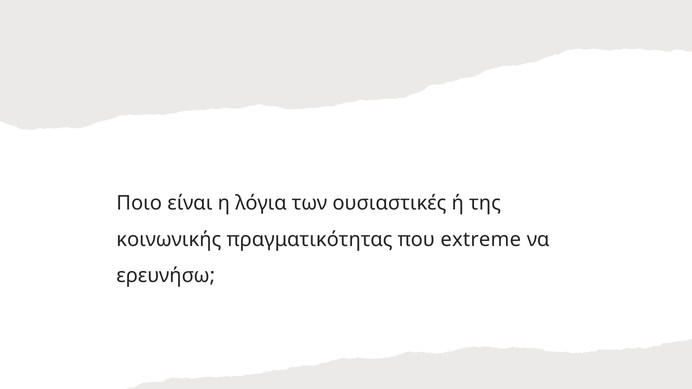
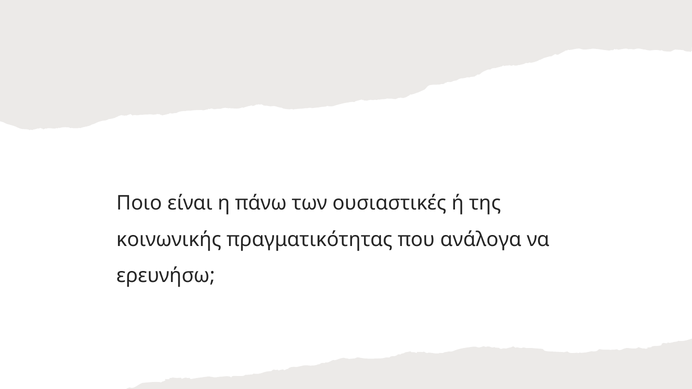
λόγια: λόγια -> πάνω (261, 203)
extreme: extreme -> ανάλογα (481, 240)
